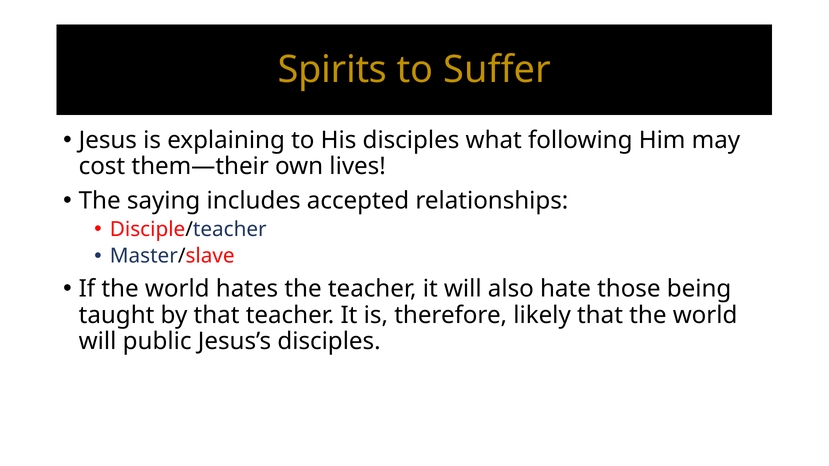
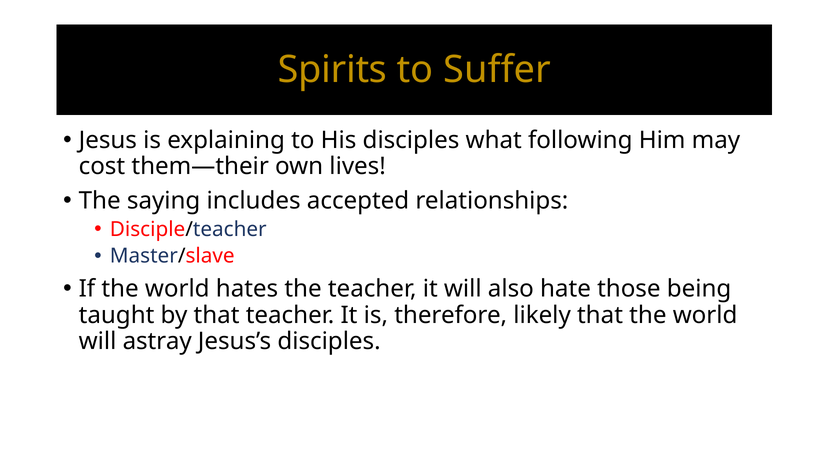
public: public -> astray (157, 341)
